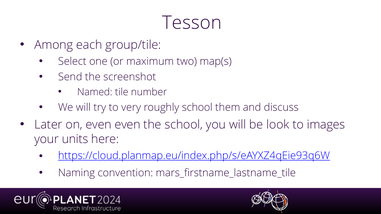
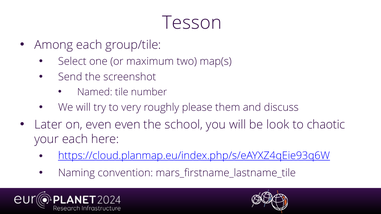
roughly school: school -> please (197, 108)
images: images -> chaotic (326, 125)
your units: units -> each (75, 139)
